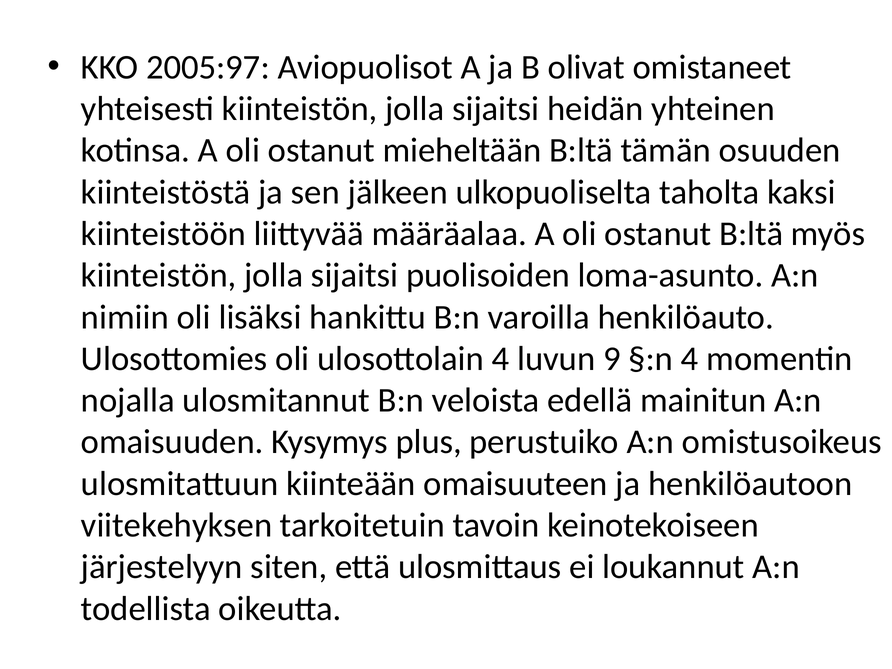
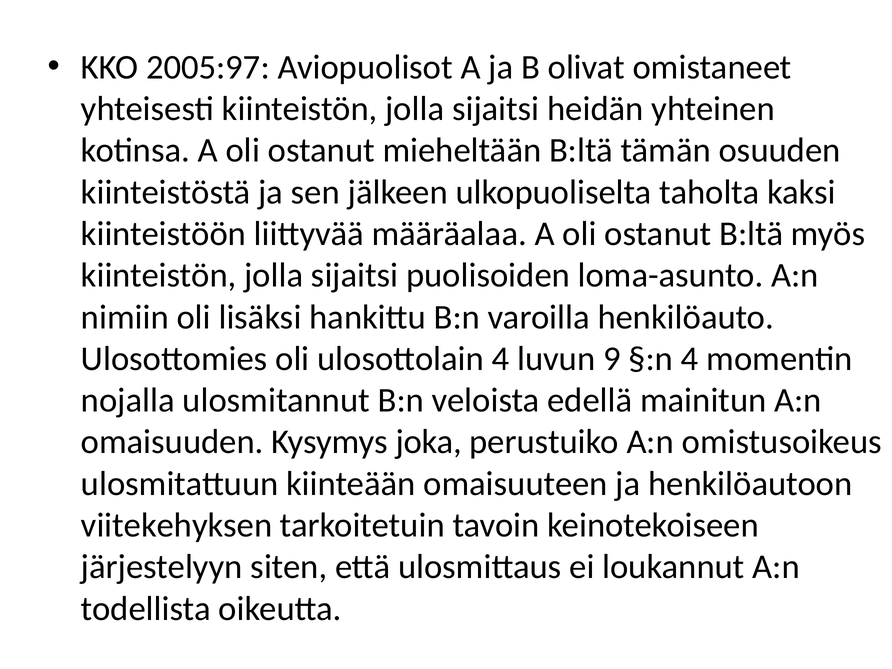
plus: plus -> joka (429, 442)
